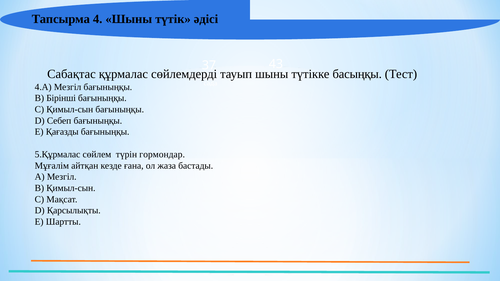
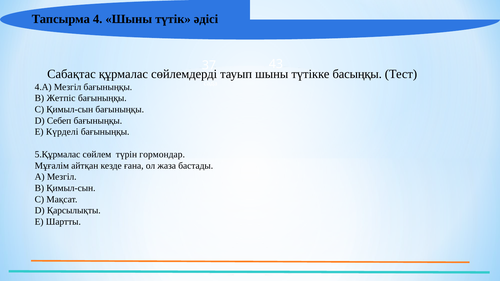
Бірінші: Бірінші -> Жетпіс (61, 98)
Қағазды: Қағазды -> Күрделі (62, 132)
